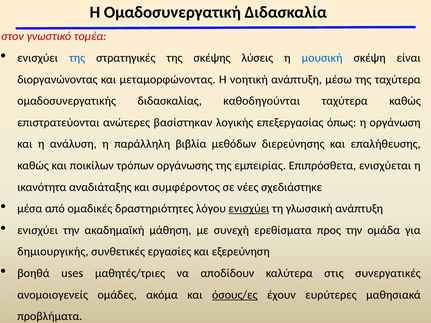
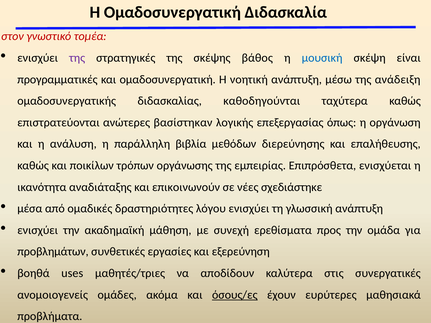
της colour: blue -> purple (77, 58)
λύσεις: λύσεις -> βάθος (257, 58)
διοργανώνοντας: διοργανώνοντας -> προγραμματικές (57, 79)
και μεταμορφώνοντας: μεταμορφώνοντας -> ομαδοσυνεργατική (168, 79)
της ταχύτερα: ταχύτερα -> ανάδειξη (398, 79)
συμφέροντος: συμφέροντος -> επικοινωνούν (186, 187)
ενισχύει underline: present -> none (249, 209)
δημιουργικής: δημιουργικής -> προβλημάτων (53, 252)
